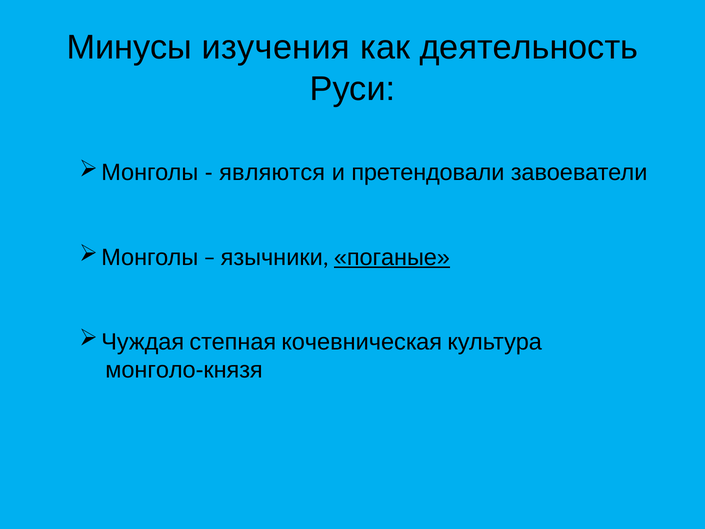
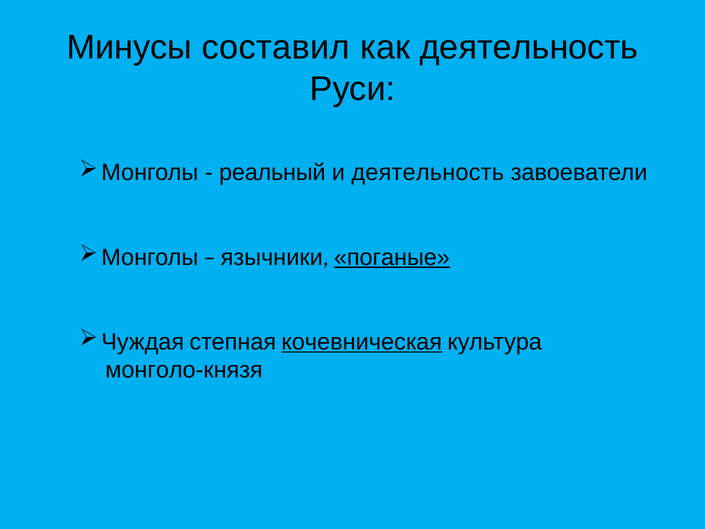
изучения: изучения -> составил (276, 48)
являются: являются -> реальный (272, 173)
и претендовали: претендовали -> деятельность (428, 173)
кочевническая underline: none -> present (362, 342)
